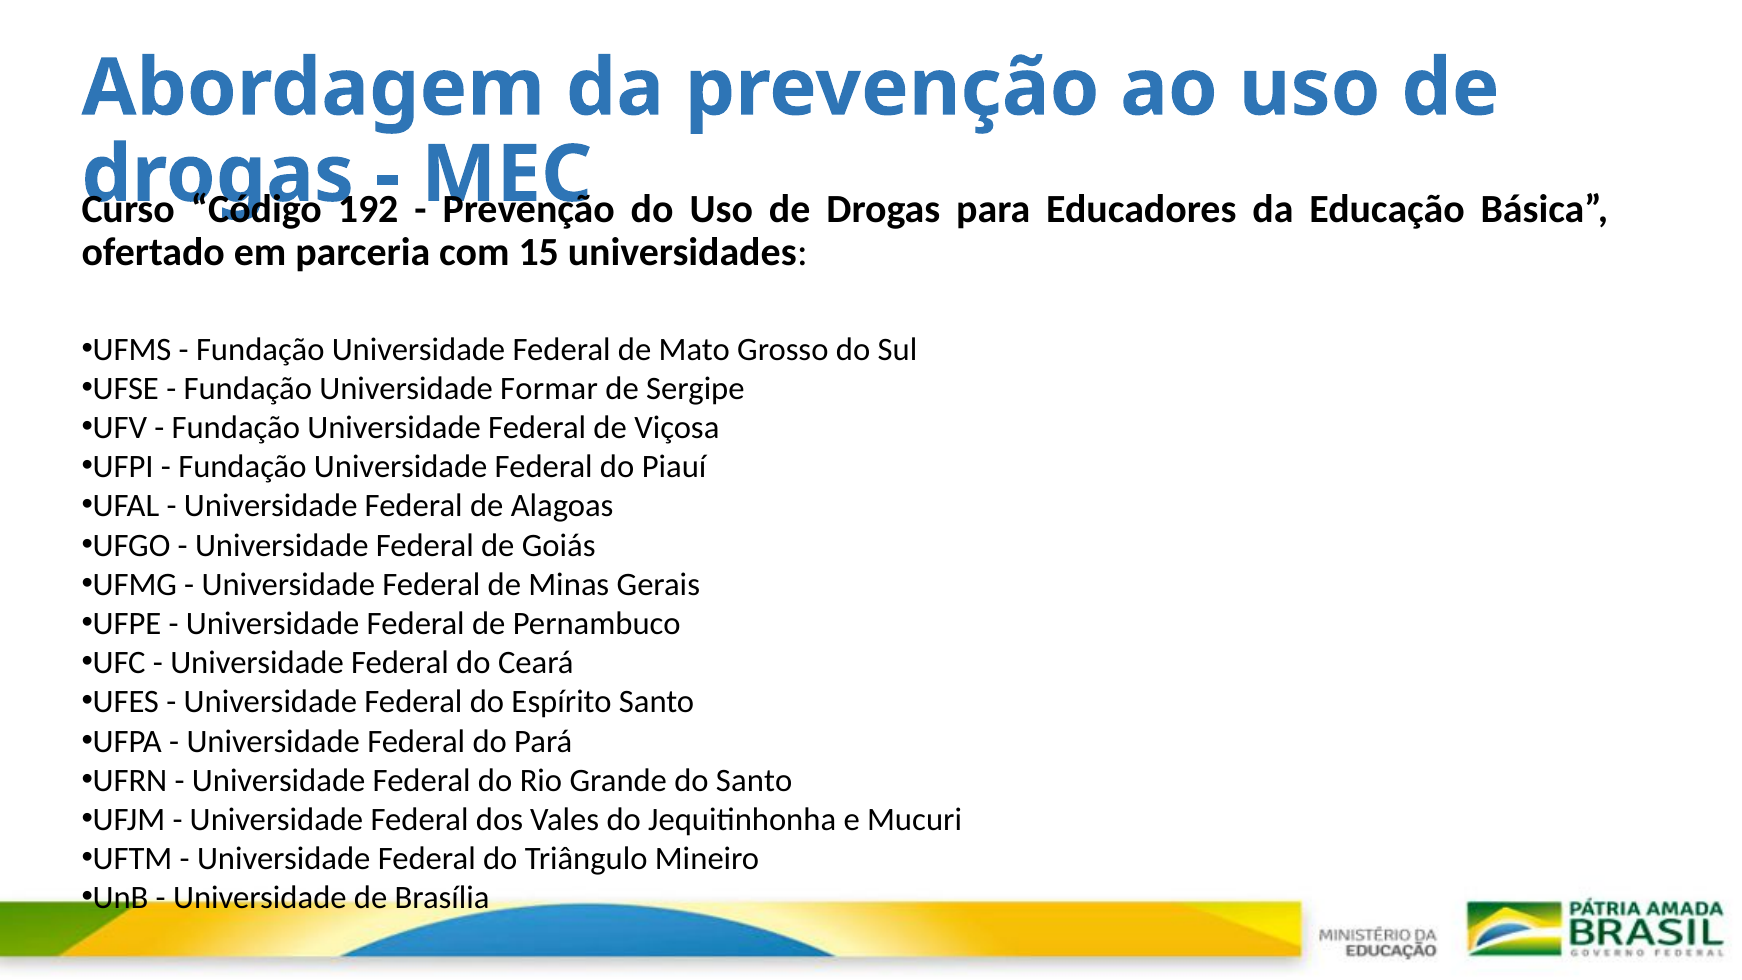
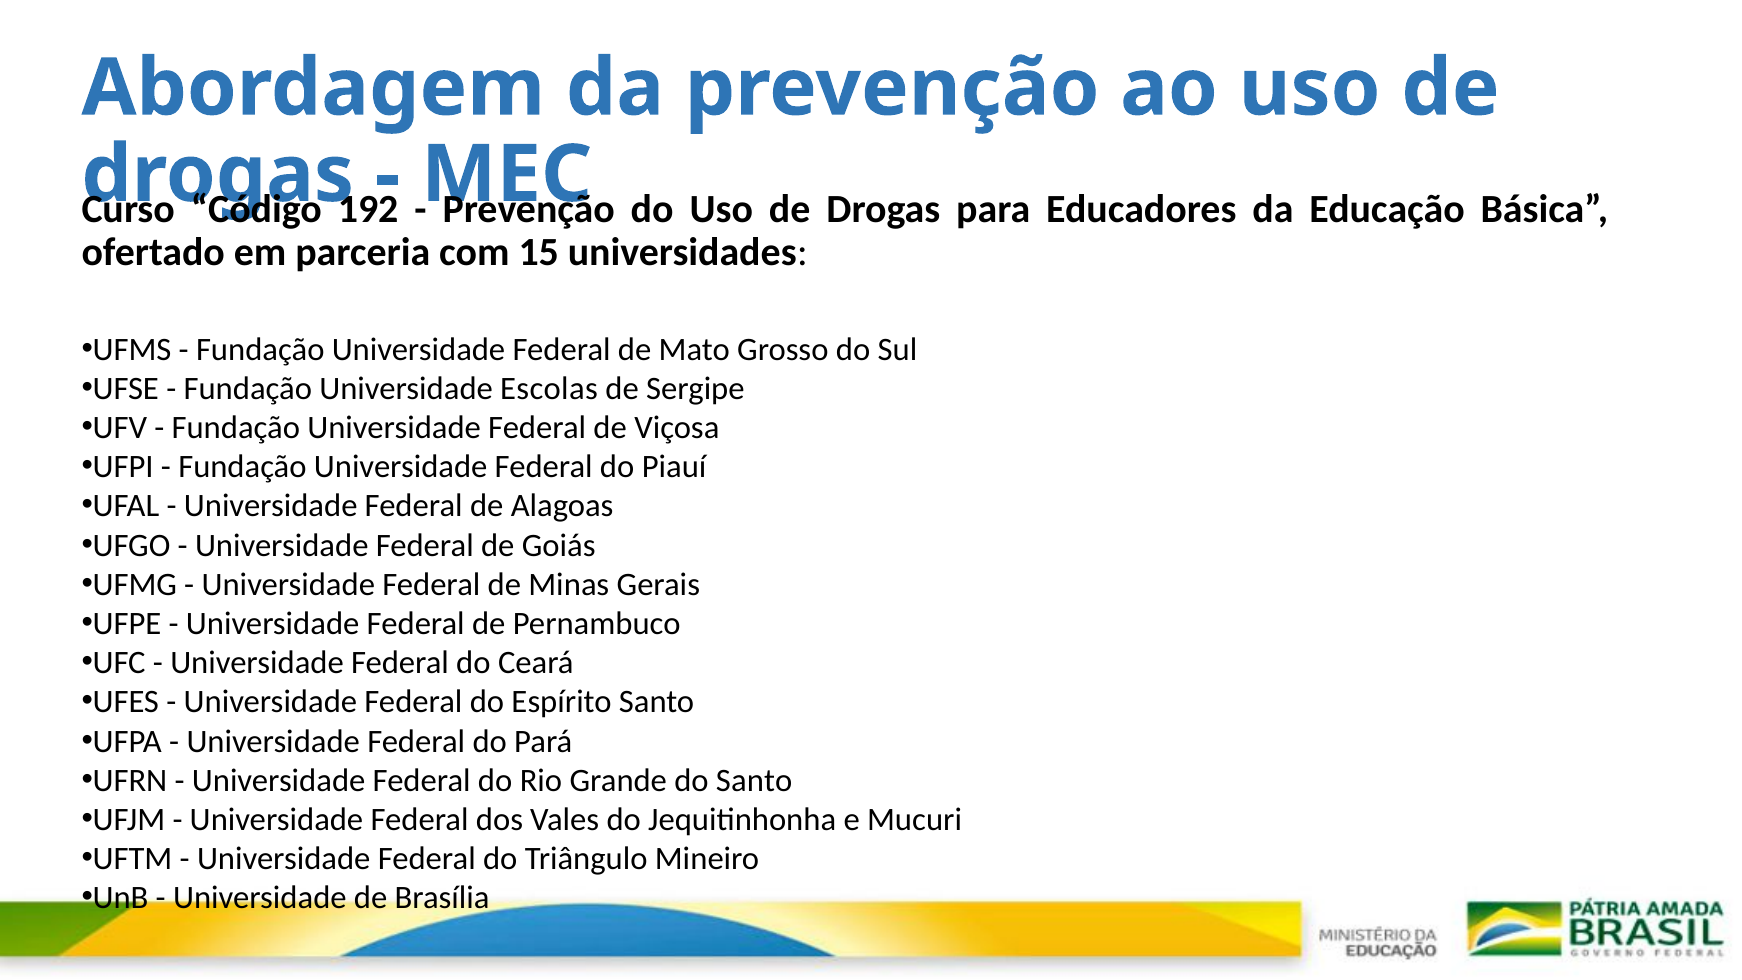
Formar: Formar -> Escolas (549, 388)
